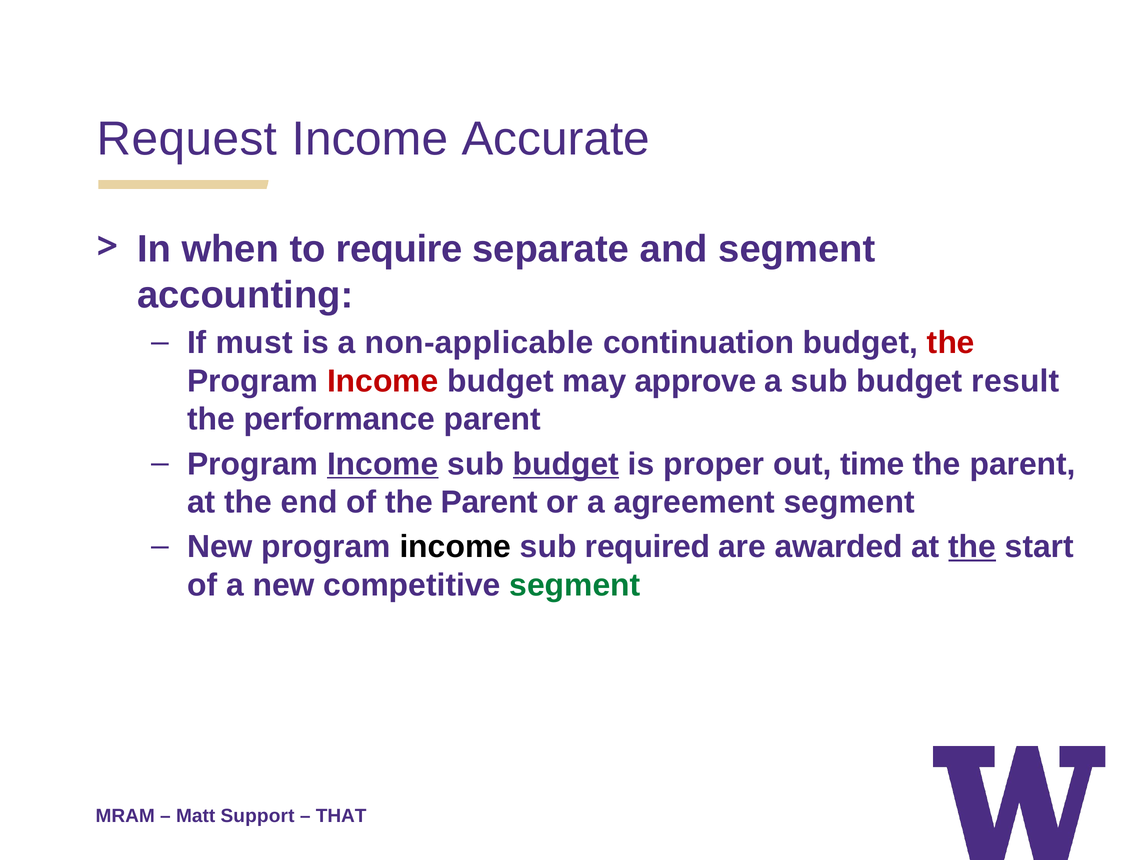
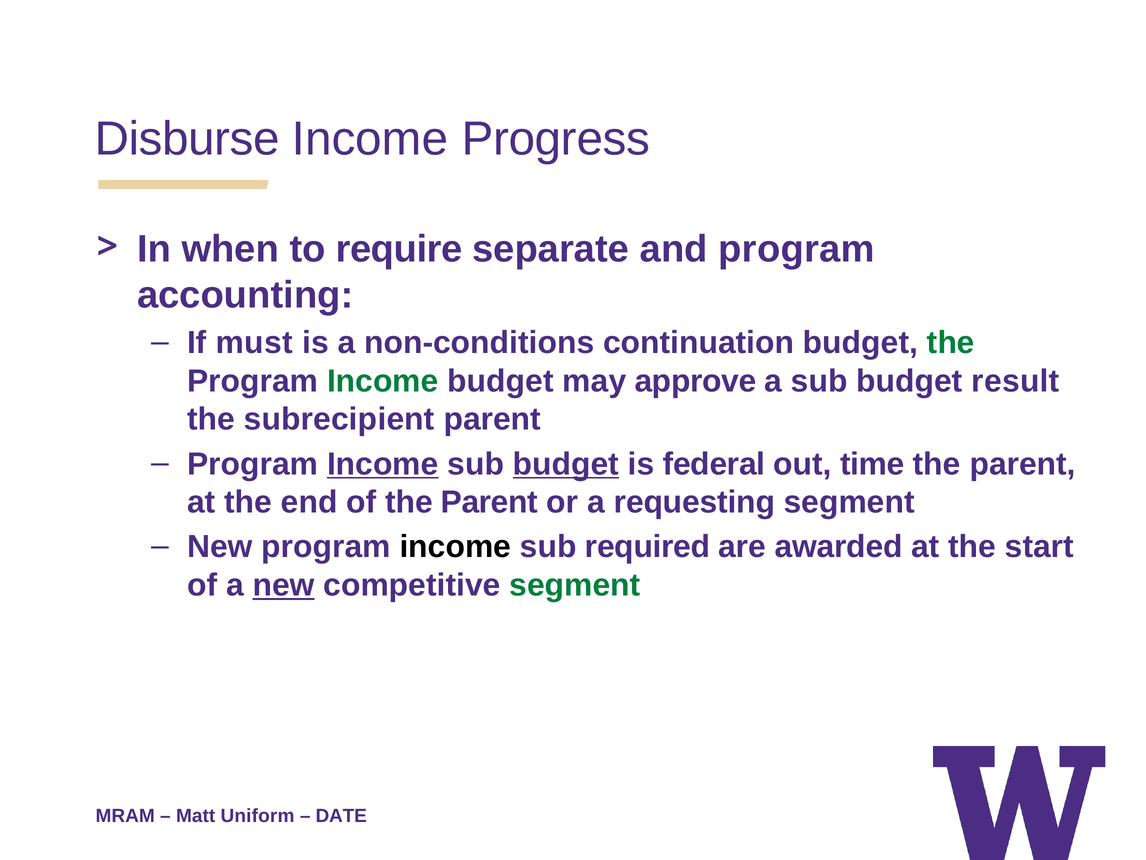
Request: Request -> Disburse (187, 139)
Accurate: Accurate -> Progress (556, 139)
and segment: segment -> program (797, 249)
non-applicable: non-applicable -> non-conditions (479, 343)
the colour: red -> green (951, 343)
Income colour: red -> green (383, 381)
performance: performance -> subrecipient (339, 419)
proper: proper -> federal (714, 464)
agreement: agreement -> requesting (694, 502)
the underline: present -> none (972, 547)
new underline: none -> present (284, 585)
Support: Support -> Uniform (258, 815)
THAT: THAT -> DATE (341, 815)
